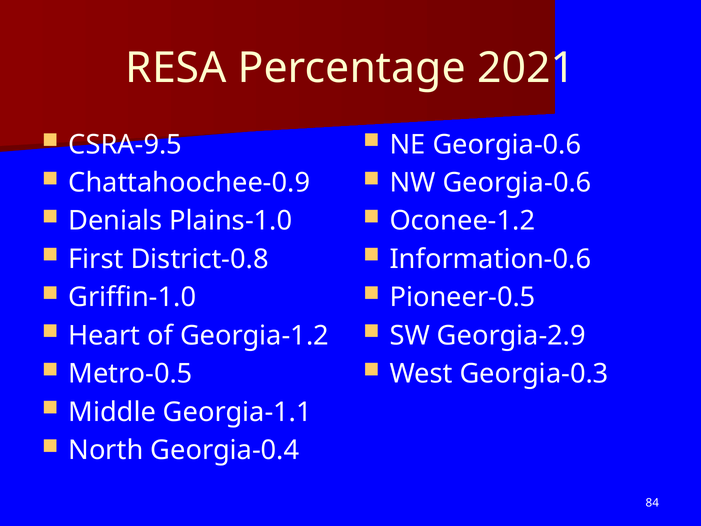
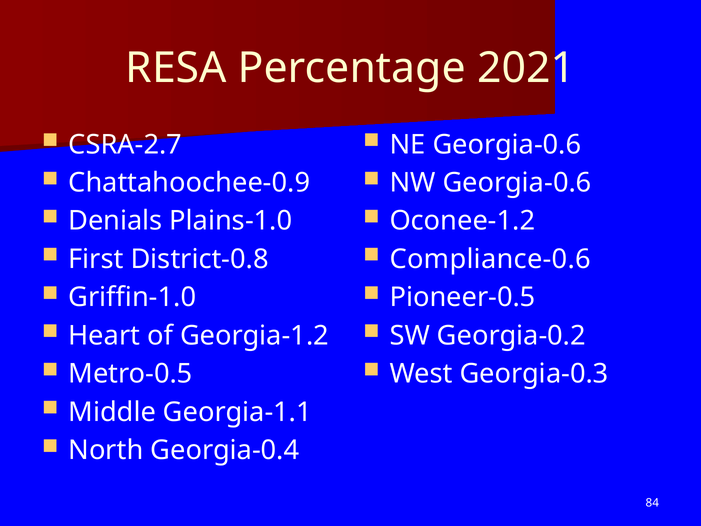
CSRA-9.5: CSRA-9.5 -> CSRA-2.7 (125, 144)
Information-0.6: Information-0.6 -> Compliance-0.6 (490, 259)
Georgia-2.9: Georgia-2.9 -> Georgia-0.2 (511, 335)
